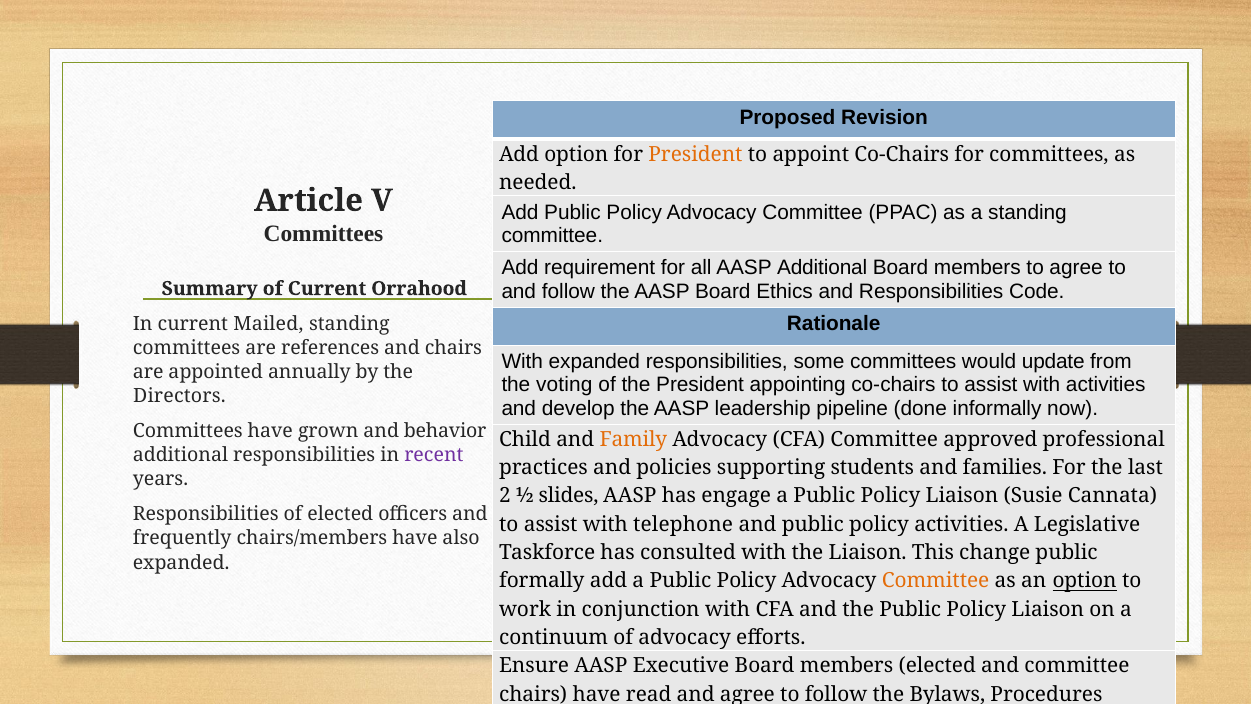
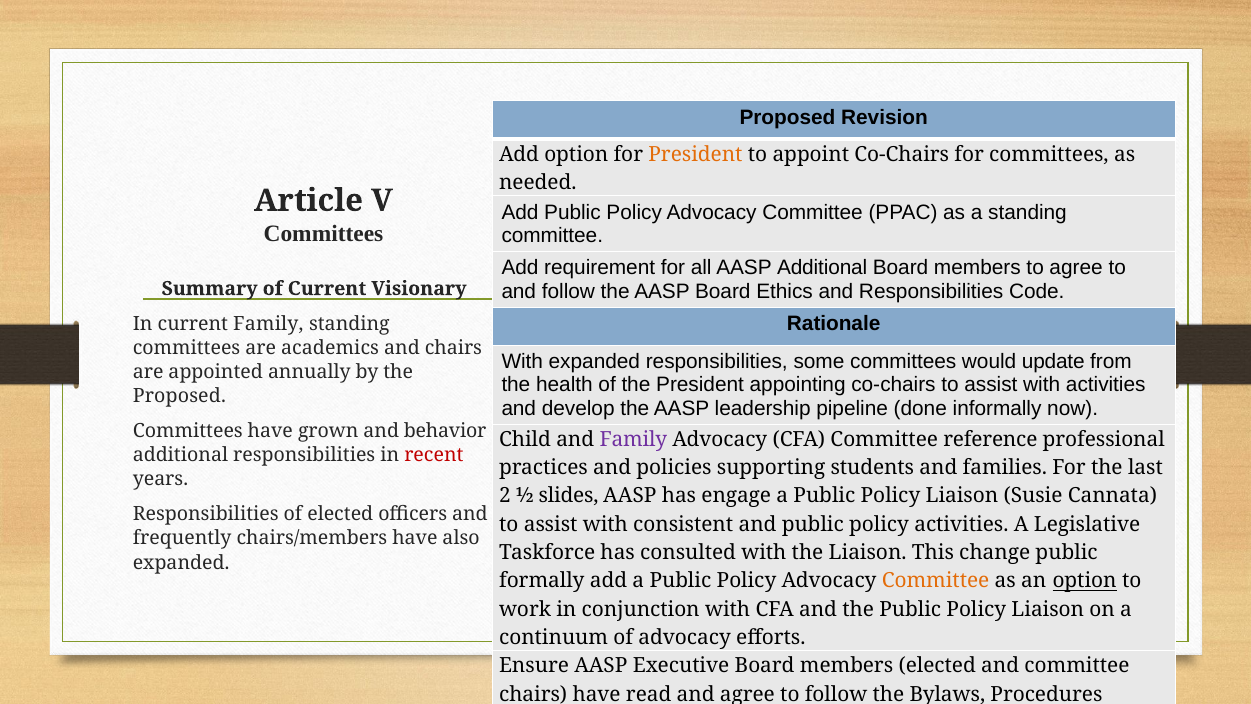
Orrahood: Orrahood -> Visionary (419, 288)
current Mailed: Mailed -> Family (268, 324)
references: references -> academics (330, 348)
voting: voting -> health (564, 385)
Directors: Directors -> Proposed (179, 396)
Family colour: orange -> purple (633, 439)
approved: approved -> reference (990, 439)
recent colour: purple -> red (434, 455)
telephone: telephone -> consistent (683, 524)
